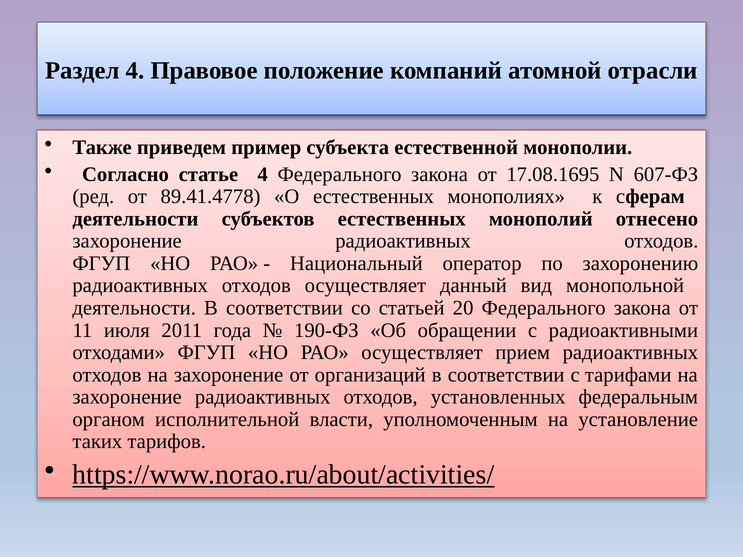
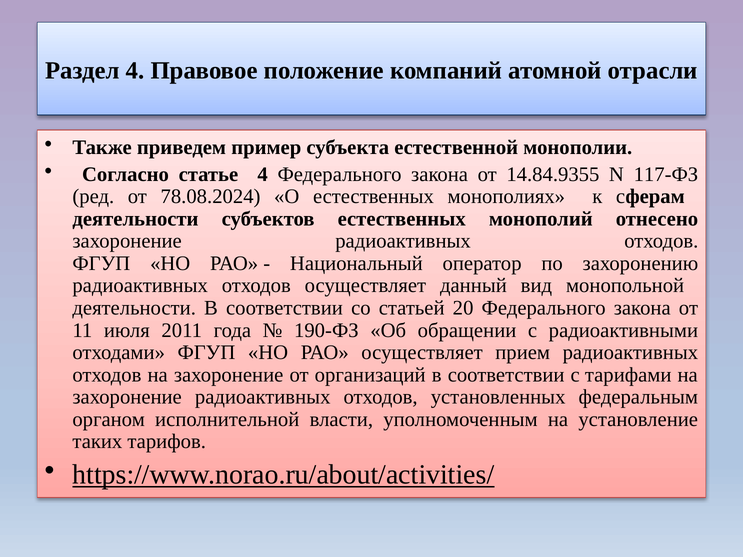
17.08.1695: 17.08.1695 -> 14.84.9355 (553, 174)
607-ФЗ: 607-ФЗ -> 117-ФЗ (666, 174)
89.41.4778: 89.41.4778 -> 78.08.2024 (211, 197)
